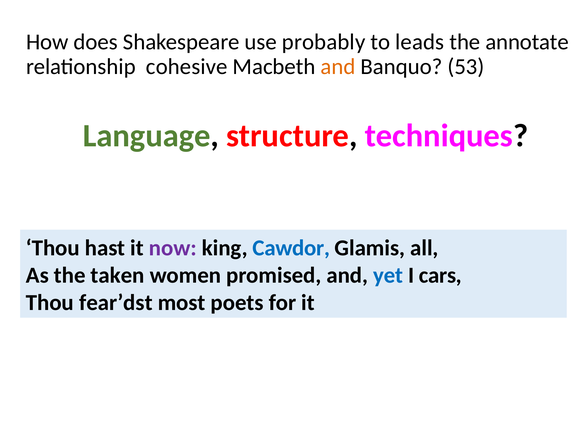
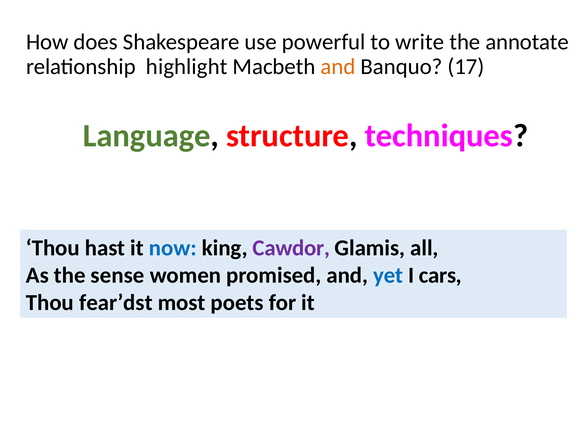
probably: probably -> powerful (324, 42)
leads: leads -> write (420, 42)
cohesive: cohesive -> highlight (187, 67)
53: 53 -> 17 (466, 67)
now colour: purple -> blue (173, 248)
Cawdor colour: blue -> purple (291, 248)
taken: taken -> sense (118, 275)
